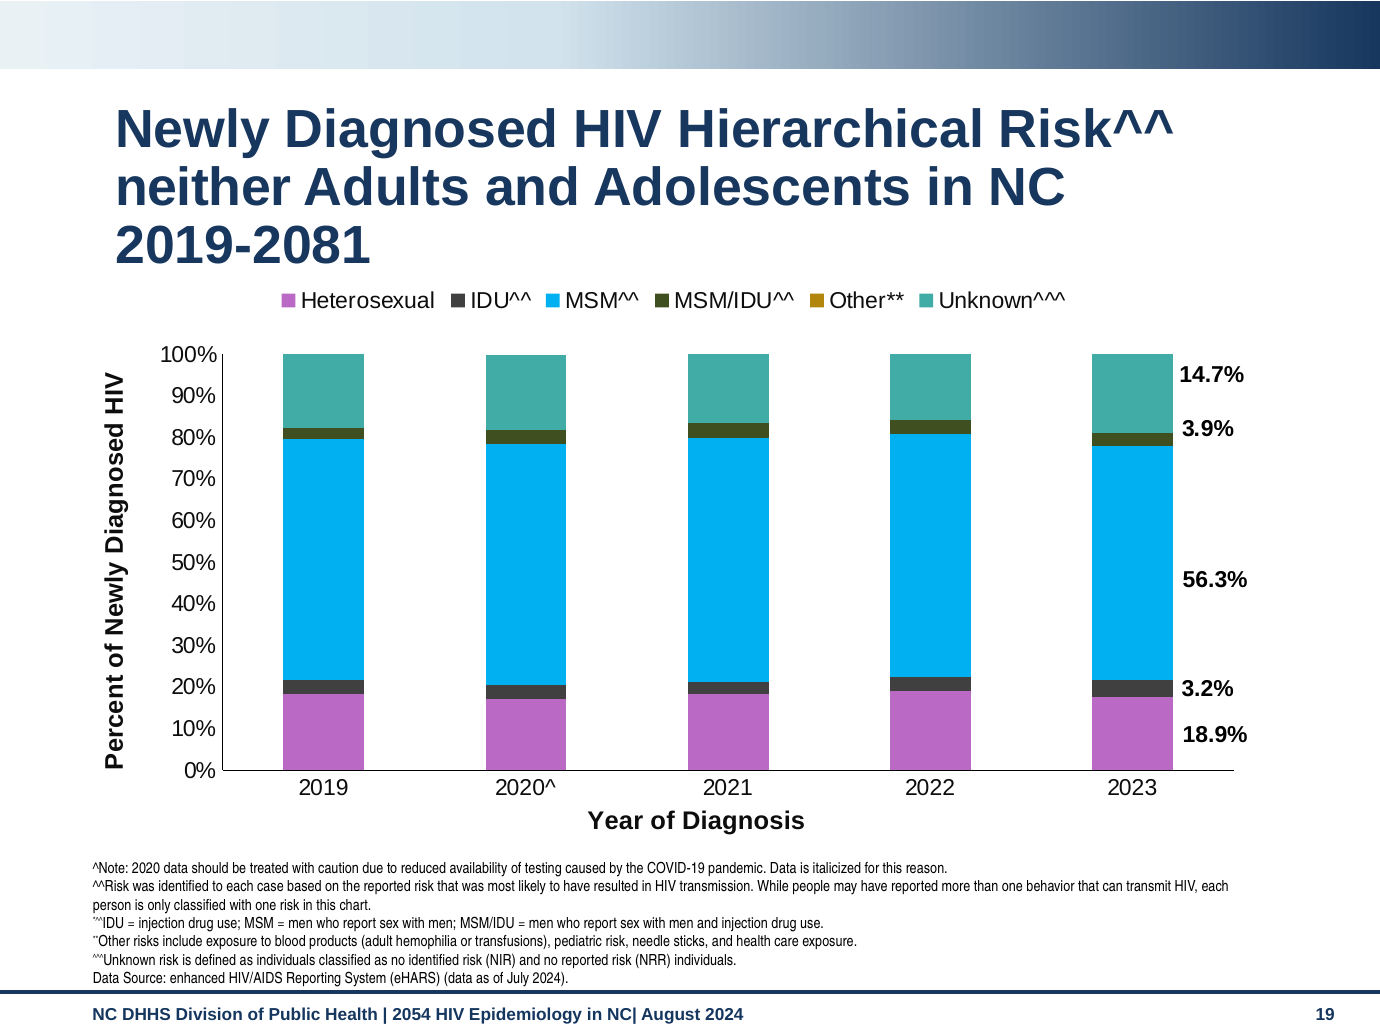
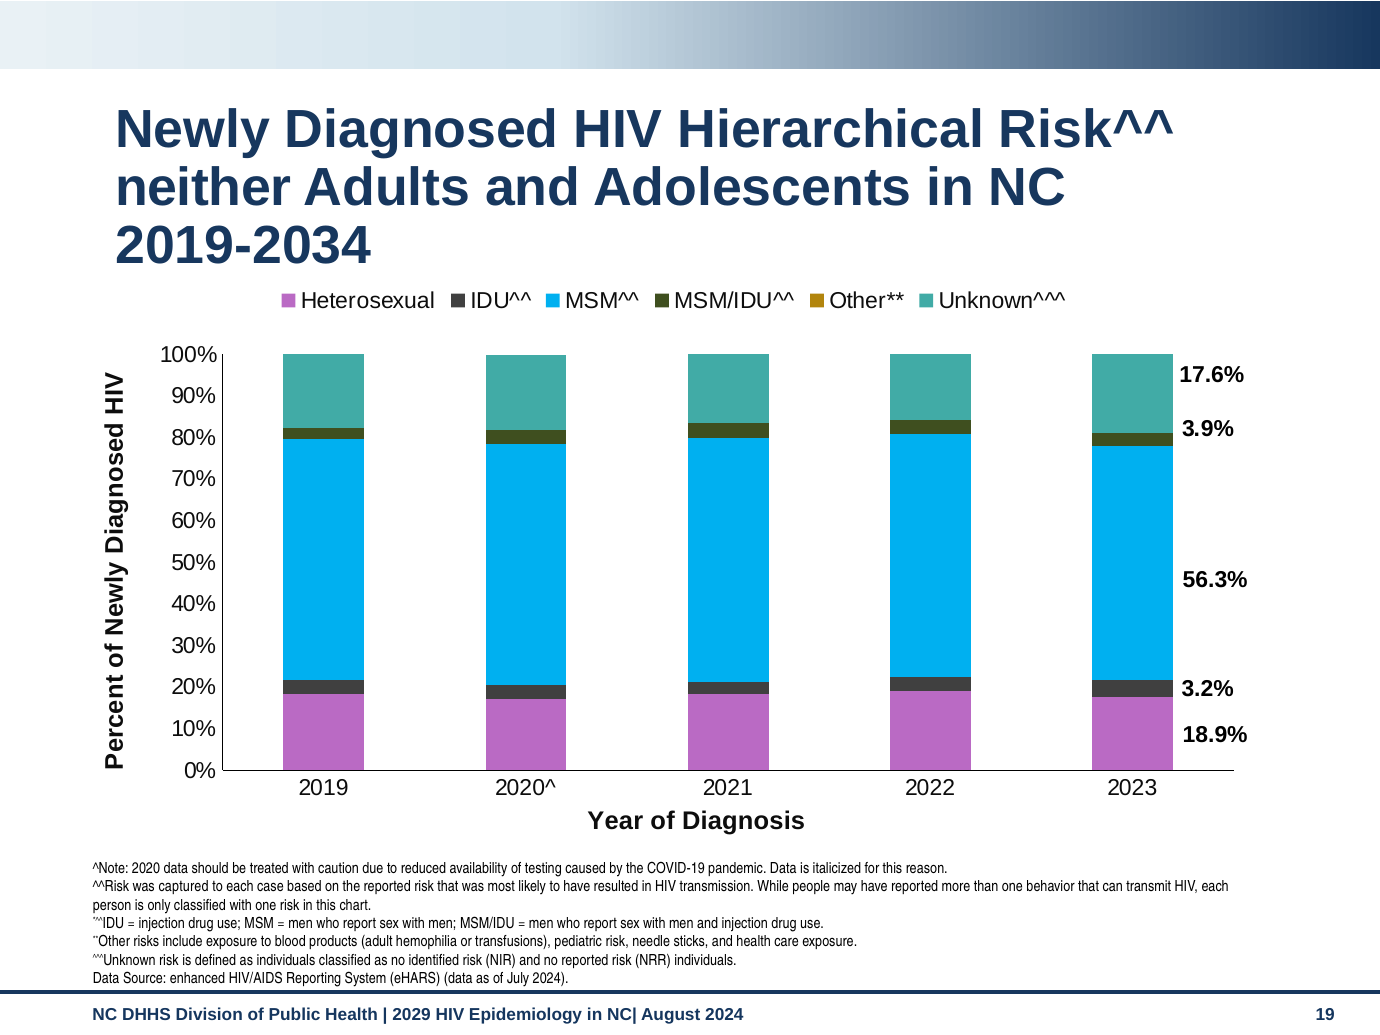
2019-2081: 2019-2081 -> 2019-2034 (243, 246)
14.7%: 14.7% -> 17.6% (1212, 375)
was identified: identified -> captured (184, 887)
2054: 2054 -> 2029 (412, 1015)
